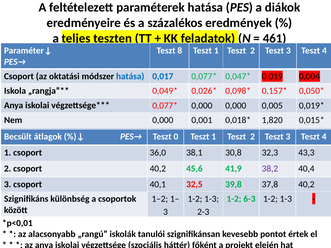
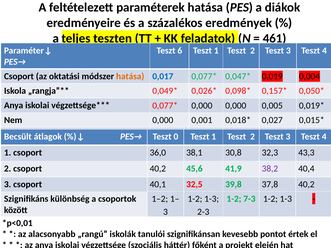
8: 8 -> 6 (180, 51)
hatása colour: blue -> orange (130, 76)
1,820: 1,820 -> 0,027 (272, 120)
6-3: 6-3 -> 7-3 (249, 199)
